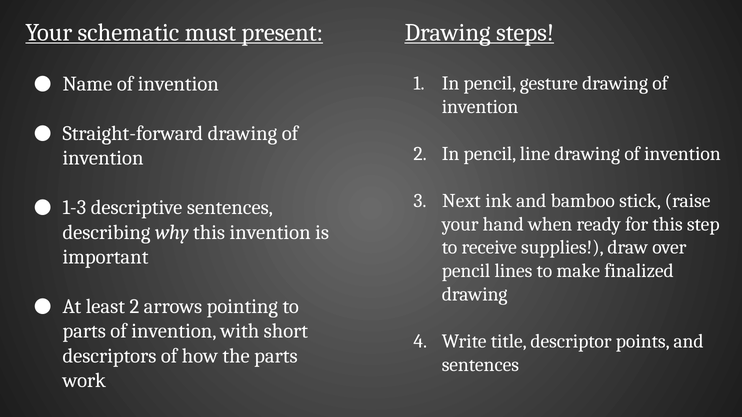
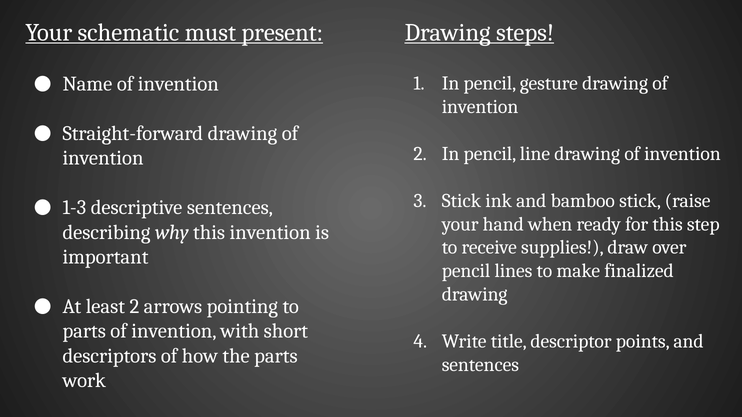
Next: Next -> Stick (461, 201)
